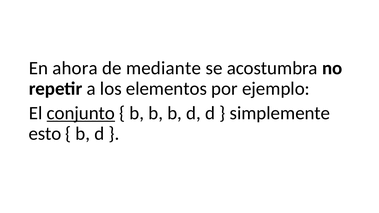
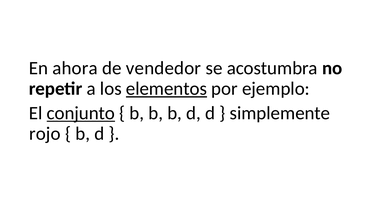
mediante: mediante -> vendedor (164, 68)
elementos underline: none -> present (166, 89)
esto: esto -> rojo (45, 134)
